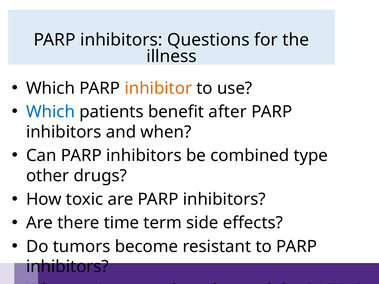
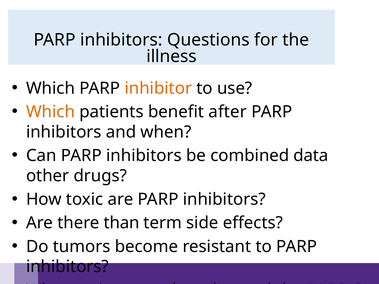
Which colour: blue -> orange (50, 112)
type: type -> data (311, 156)
time: time -> than (122, 223)
